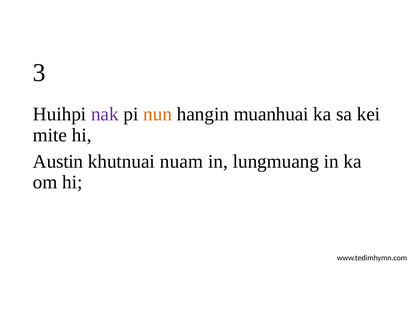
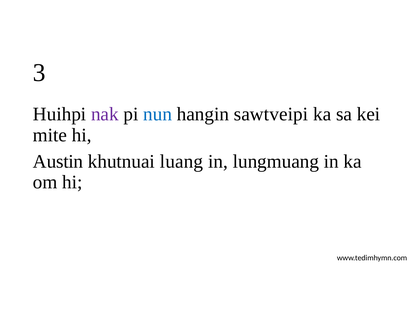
nun colour: orange -> blue (158, 114)
muanhuai: muanhuai -> sawtveipi (271, 114)
nuam: nuam -> luang (182, 162)
